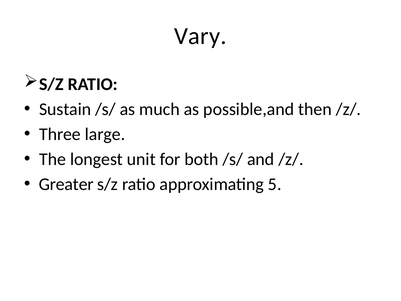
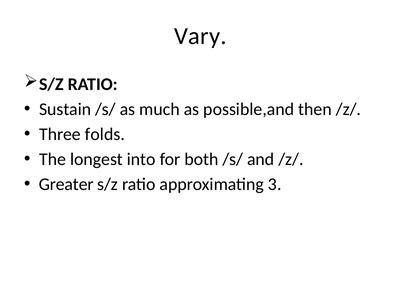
large: large -> folds (105, 134)
unit: unit -> into (141, 159)
5: 5 -> 3 (275, 184)
